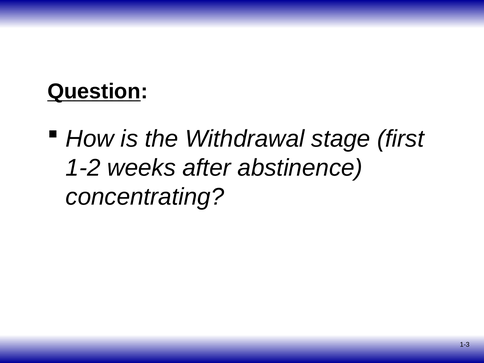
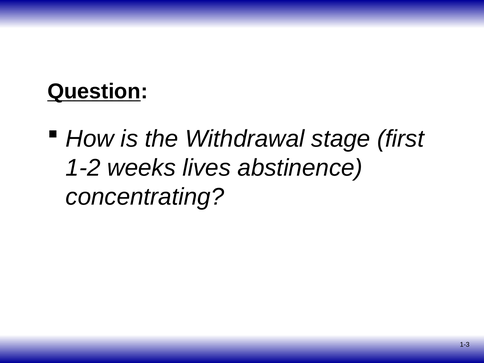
after: after -> lives (207, 168)
